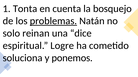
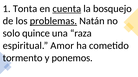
cuenta underline: none -> present (67, 9)
reinan: reinan -> quince (36, 34)
dice: dice -> raza (81, 34)
Logre: Logre -> Amor (62, 46)
soluciona: soluciona -> tormento (23, 58)
